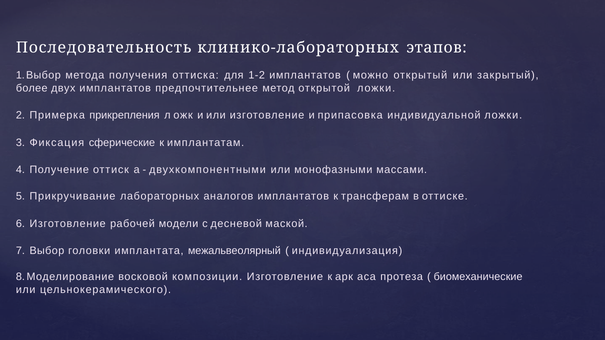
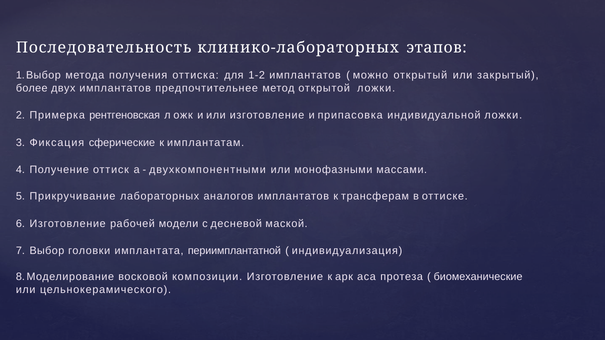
прикрепления: прикрепления -> рентгеновская (125, 116)
межальвеолярный: межальвеолярный -> периимплантатной (234, 251)
